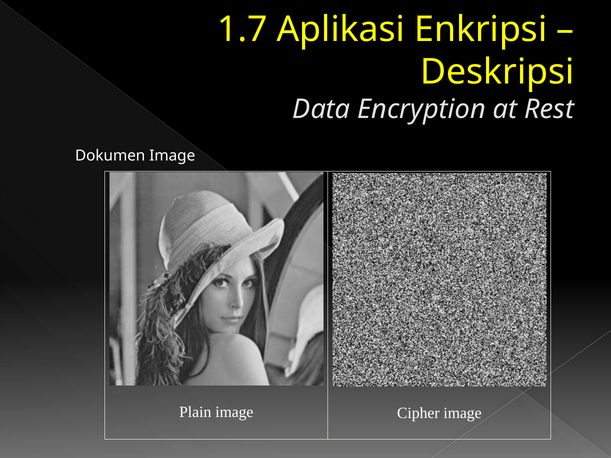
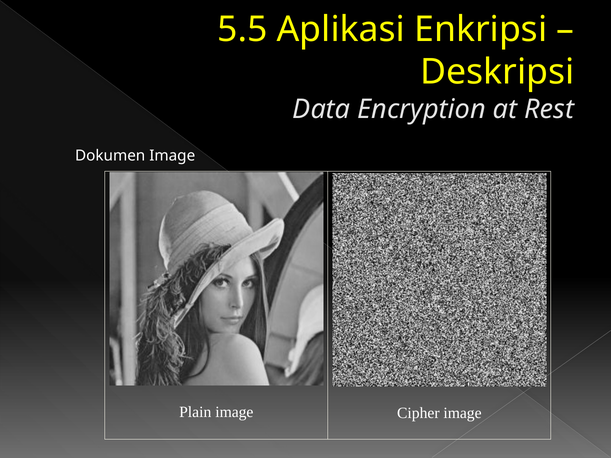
1.7: 1.7 -> 5.5 (242, 29)
